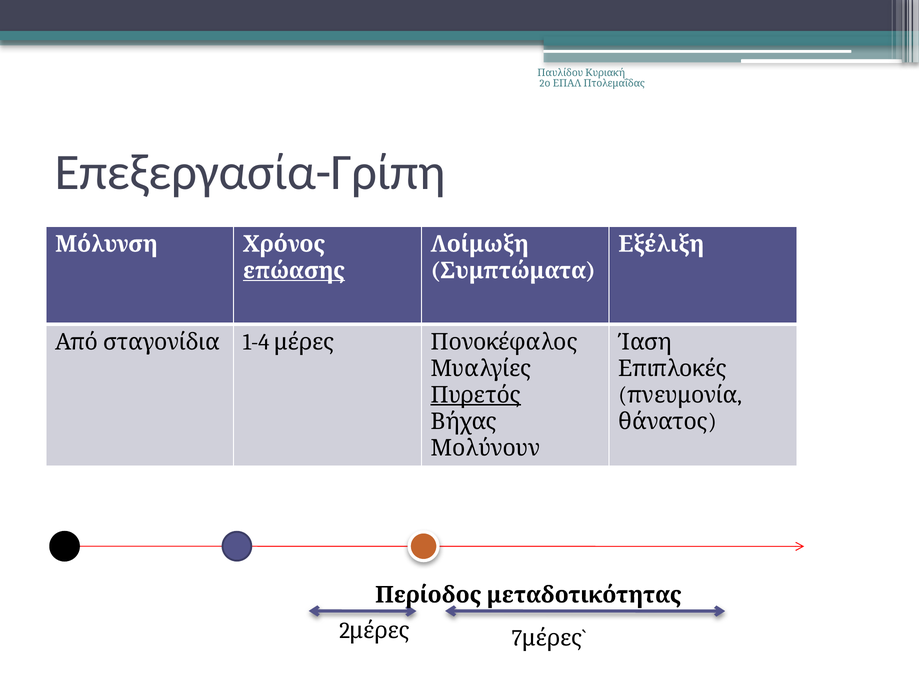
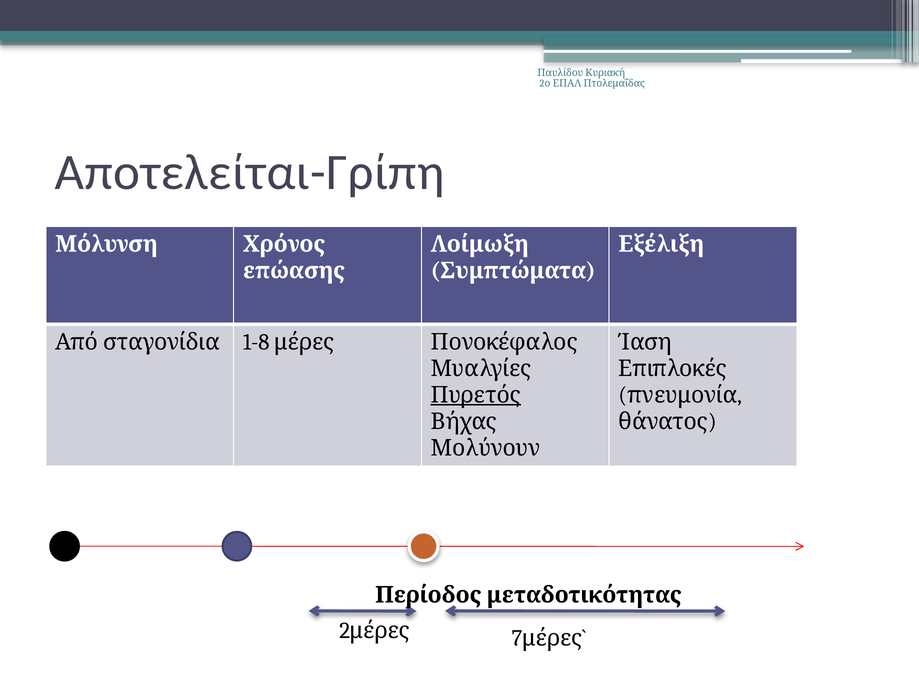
Επεξεργασία-Γρίπη: Επεξεργασία-Γρίπη -> Αποτελείται-Γρίπη (250, 172)
επώασης underline: present -> none (294, 270)
1-4: 1-4 -> 1-8 (256, 342)
